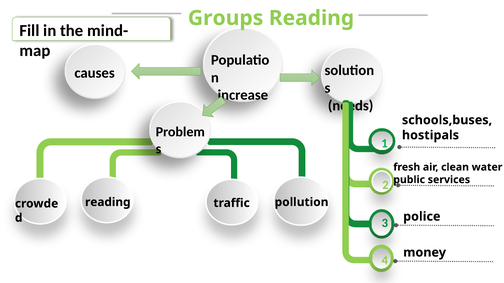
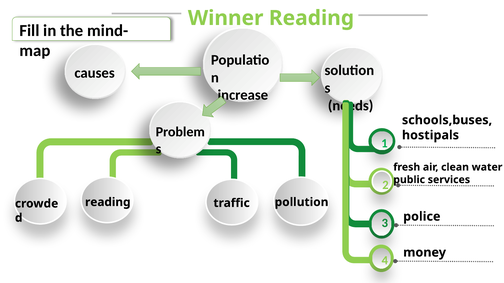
Groups: Groups -> Winner (226, 18)
